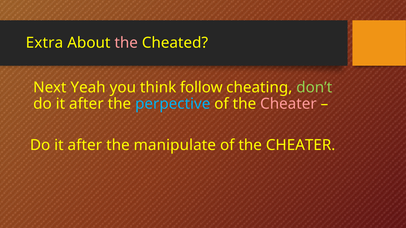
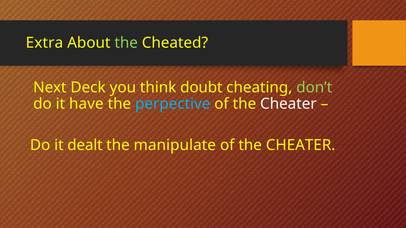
the colour: pink -> light green (126, 43)
Yeah: Yeah -> Deck (88, 87)
follow: follow -> doubt (201, 87)
after: after -> have (86, 104)
Cheater colour: pink -> white (288, 104)
after: after -> dealt (85, 145)
